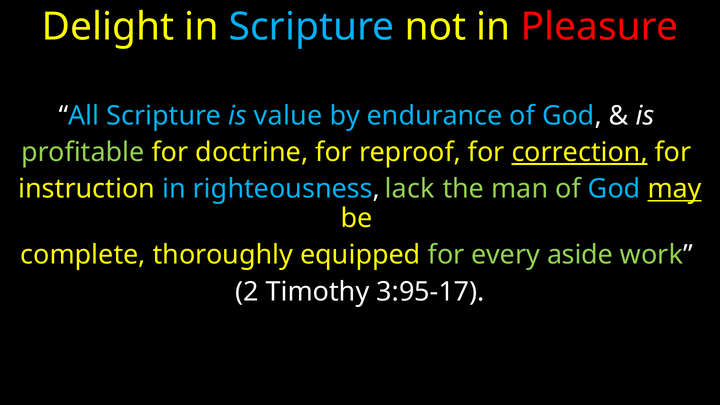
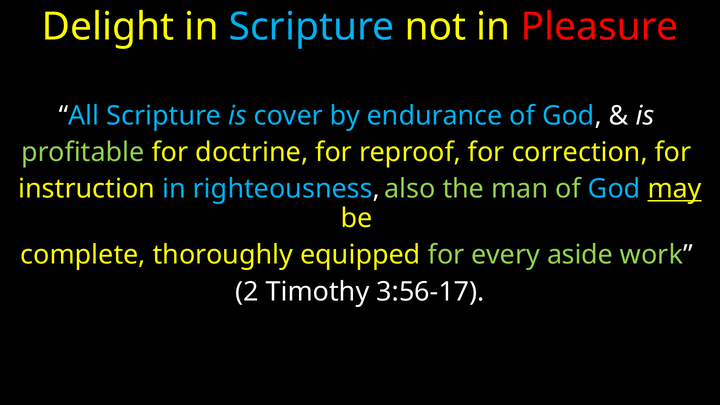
value: value -> cover (288, 116)
correction underline: present -> none (580, 152)
lack: lack -> also (410, 189)
3:95-17: 3:95-17 -> 3:56-17 (431, 292)
